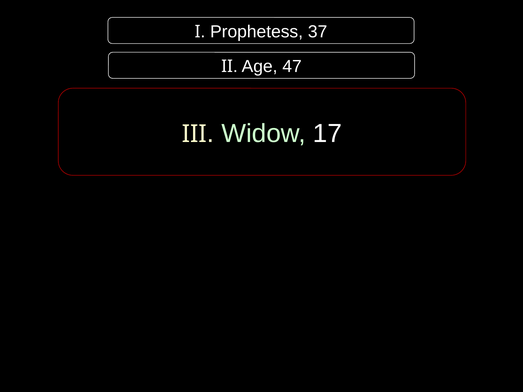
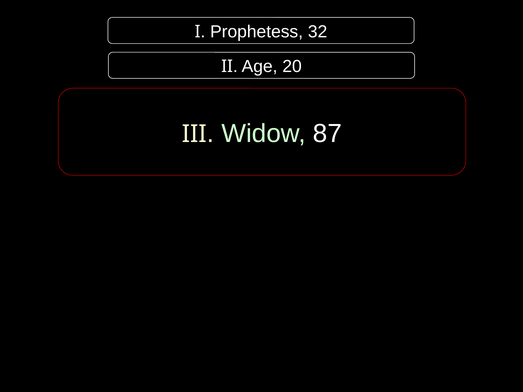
37: 37 -> 32 (318, 32)
47: 47 -> 20 (292, 67)
17: 17 -> 87 (328, 134)
